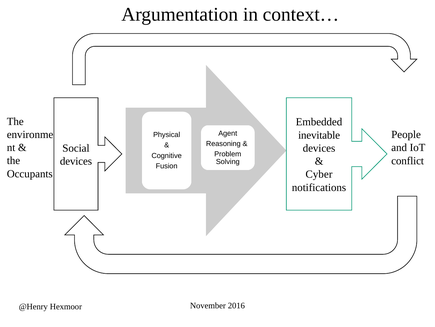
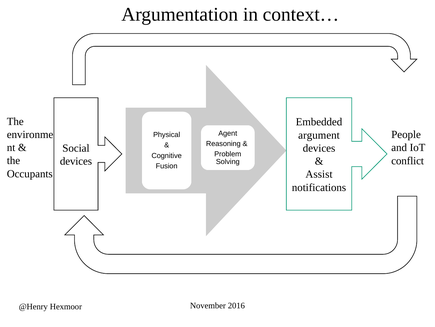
inevitable: inevitable -> argument (319, 135)
Cyber: Cyber -> Assist (319, 174)
